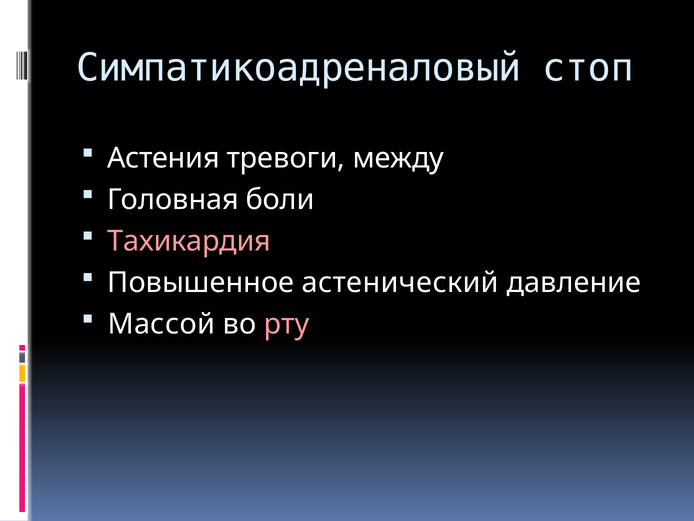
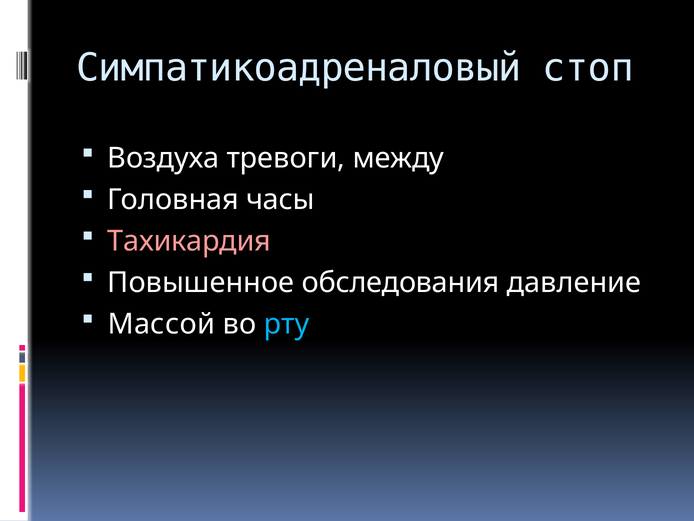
Астения: Астения -> Воздуха (163, 158)
боли: боли -> часы (280, 200)
астенический: астенический -> обследования (401, 282)
рту colour: pink -> light blue (287, 324)
